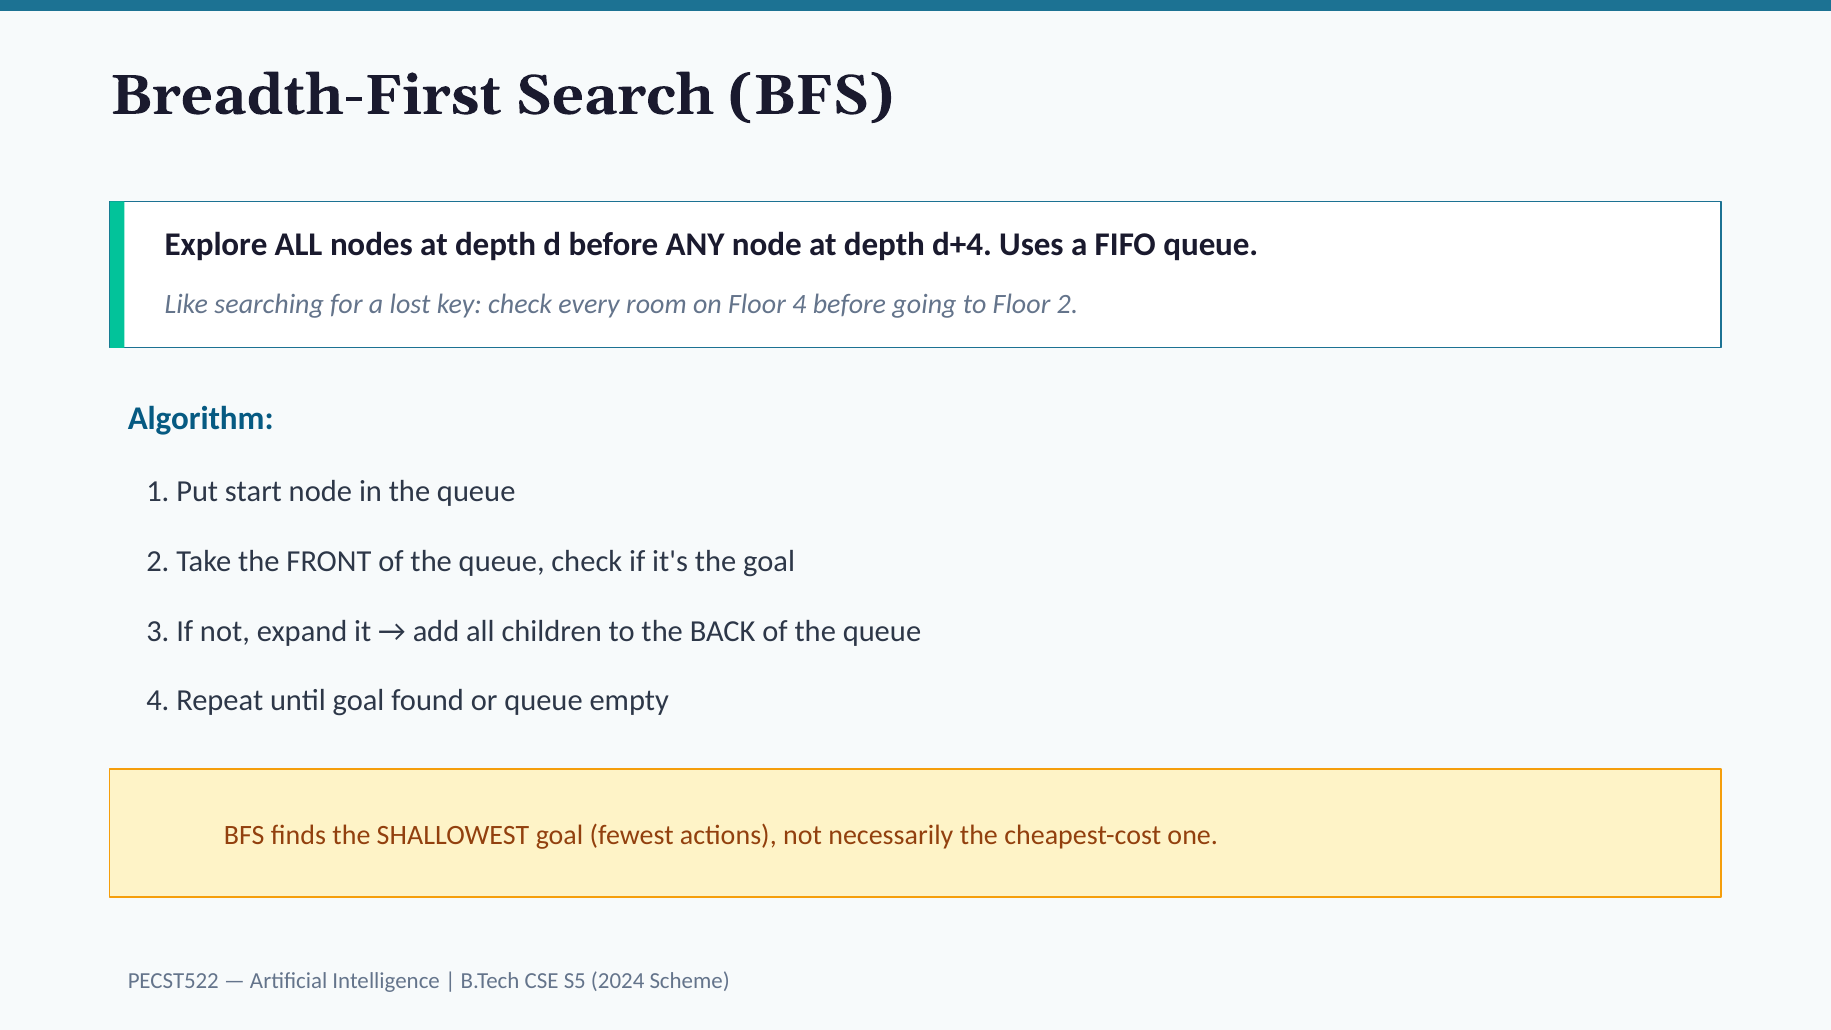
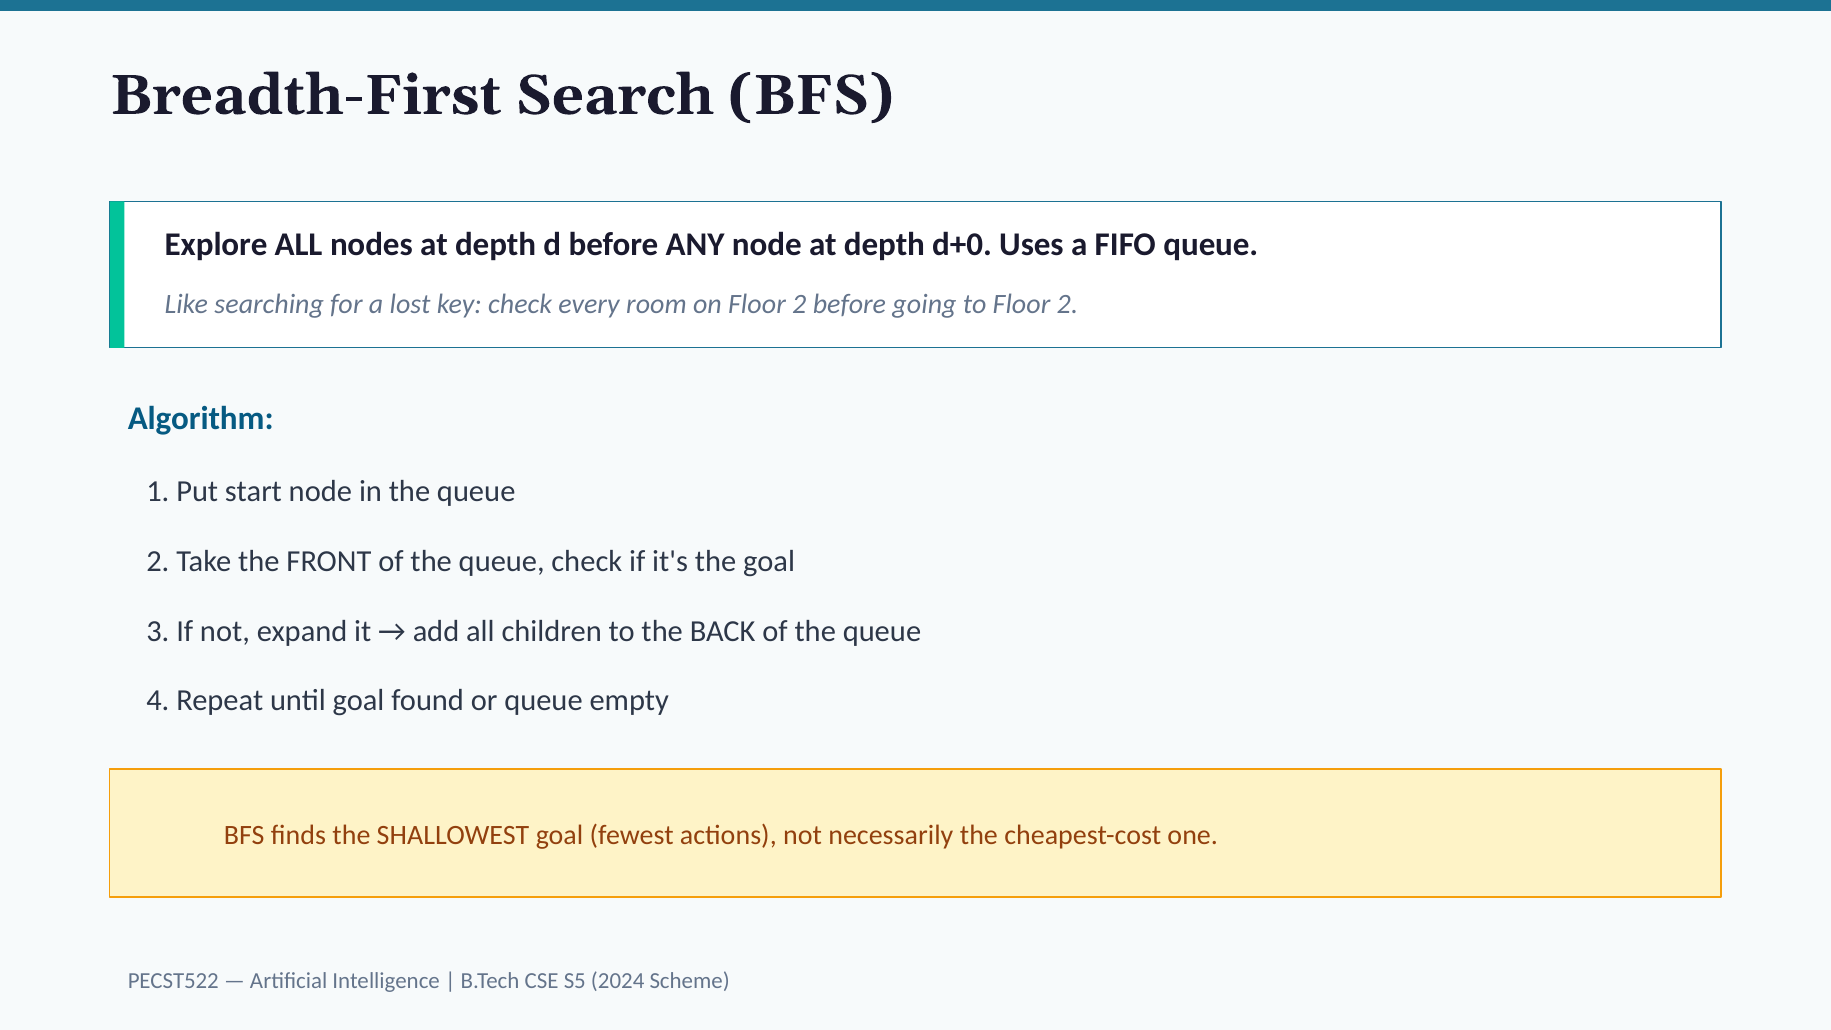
d+4: d+4 -> d+0 (962, 245)
on Floor 4: 4 -> 2 (799, 304)
